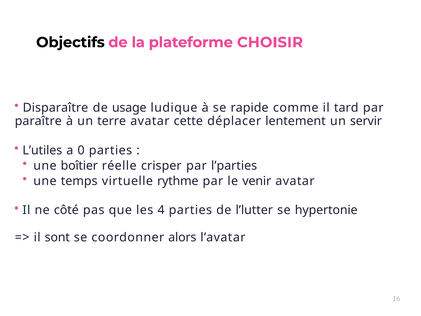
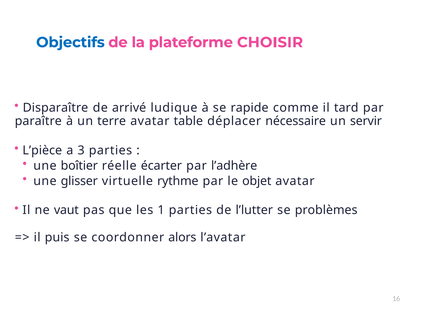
Objectifs colour: black -> blue (70, 42)
usage: usage -> arrivé (129, 108)
cette: cette -> table (188, 121)
lentement: lentement -> nécessaire (296, 121)
L’utiles: L’utiles -> L’pièce (42, 150)
0: 0 -> 3 (81, 150)
crisper: crisper -> écarter (161, 166)
l’parties: l’parties -> l’adhère (234, 166)
temps: temps -> glisser (79, 181)
venir: venir -> objet (257, 181)
côté: côté -> vaut (66, 210)
4: 4 -> 1 (161, 210)
hypertonie: hypertonie -> problèmes (326, 210)
sont: sont -> puis (57, 237)
